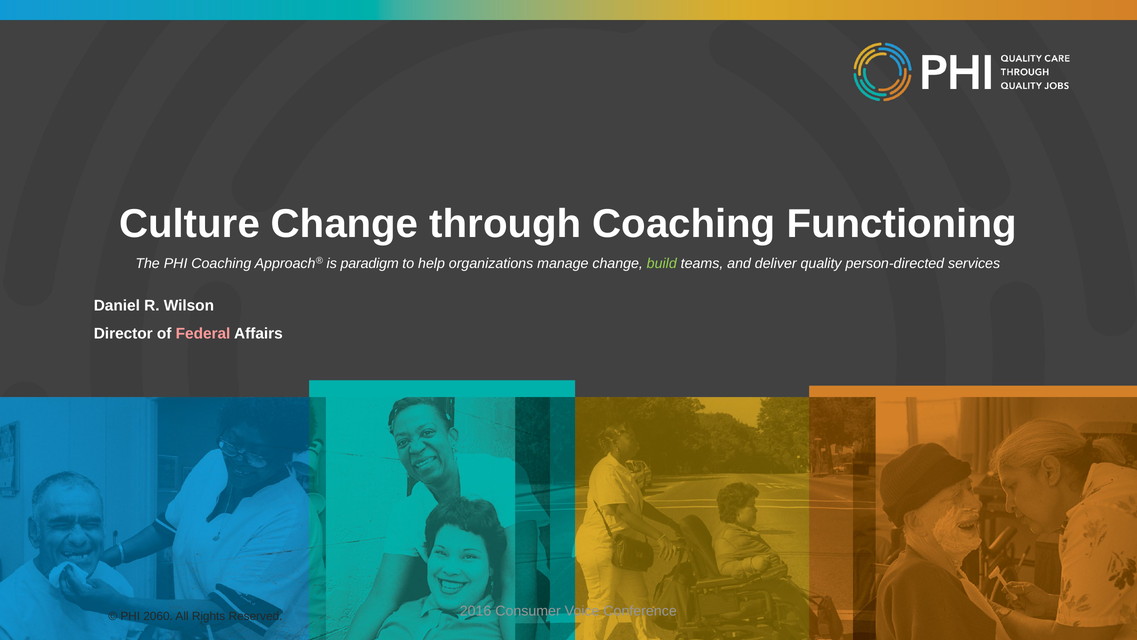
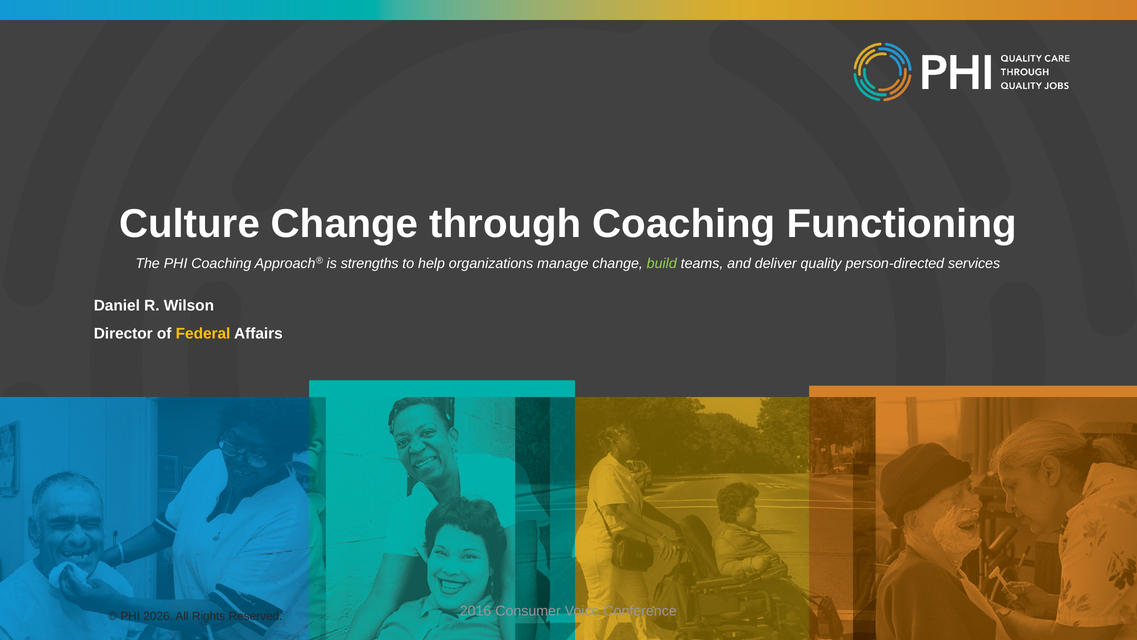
paradigm: paradigm -> strengths (370, 264)
Federal colour: pink -> yellow (203, 333)
2060: 2060 -> 2026 (158, 616)
